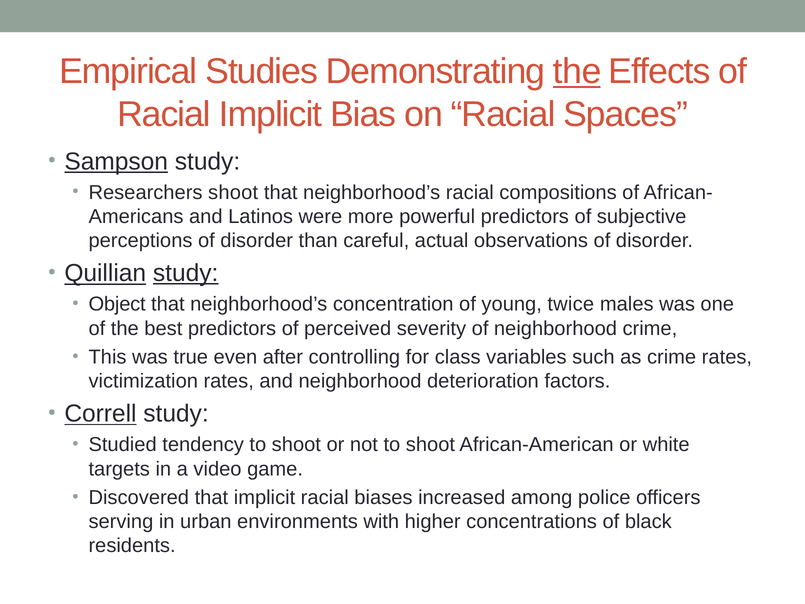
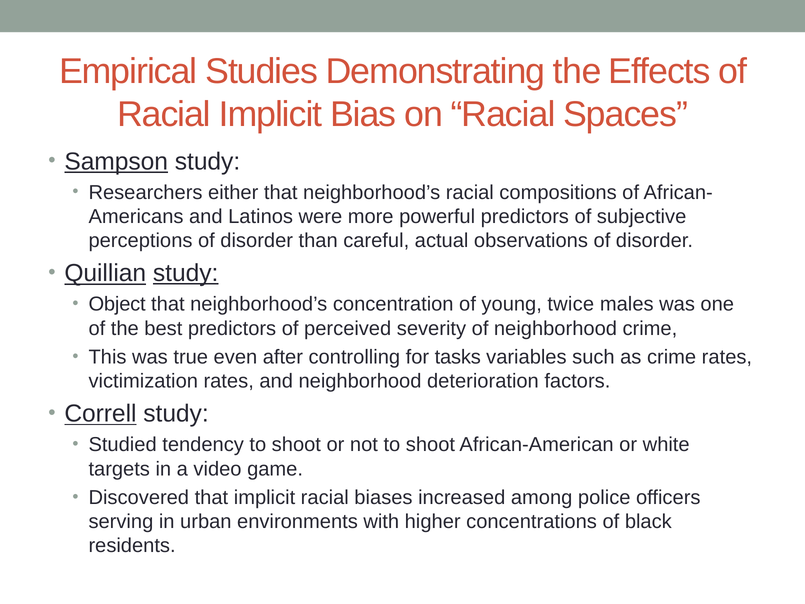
the underline: present -> none (577, 72)
Researchers shoot: shoot -> either (233, 192)
class: class -> tasks (458, 357)
